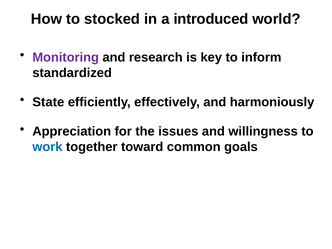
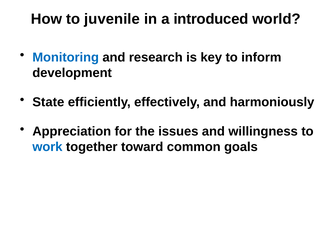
stocked: stocked -> juvenile (112, 19)
Monitoring colour: purple -> blue (66, 57)
standardized: standardized -> development (72, 73)
